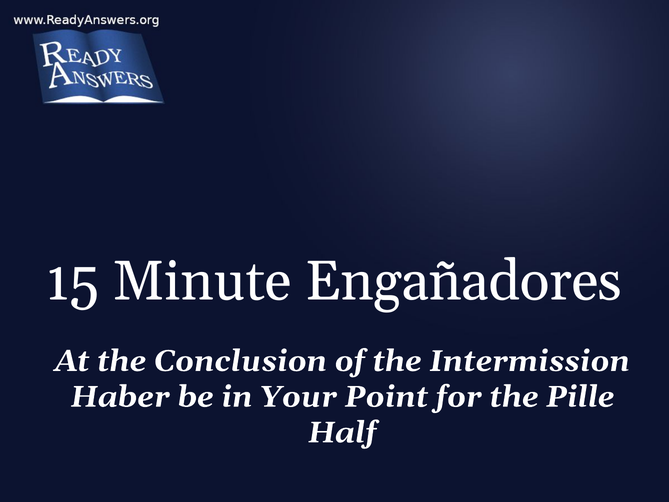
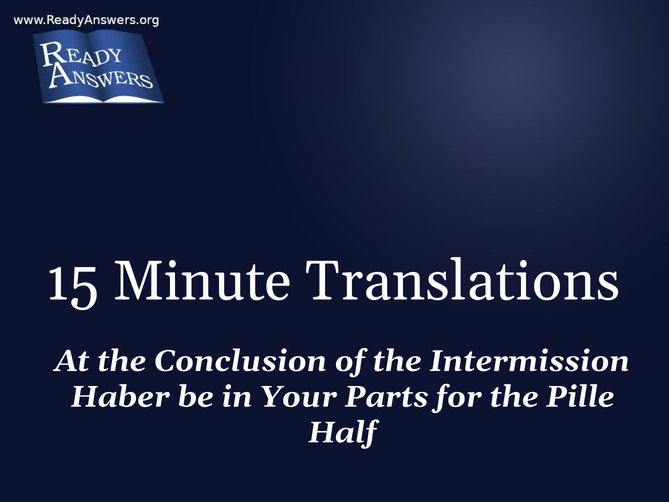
Engañadores: Engañadores -> Translations (463, 281)
Point: Point -> Parts (387, 397)
